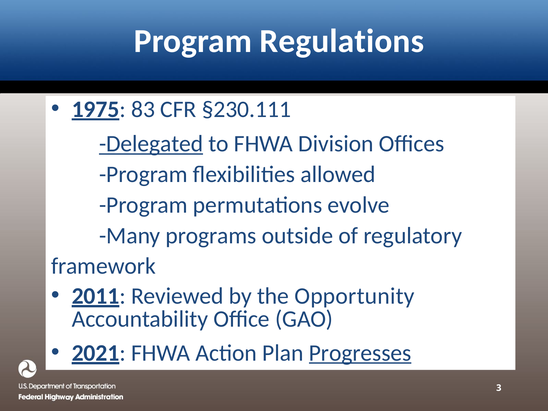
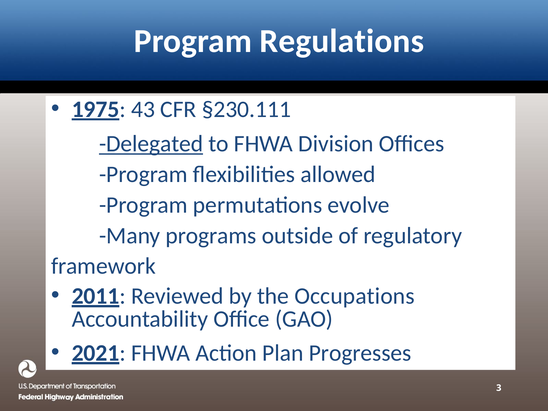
83: 83 -> 43 (143, 109)
Opportunity: Opportunity -> Occupations (355, 296)
Progresses underline: present -> none (360, 353)
